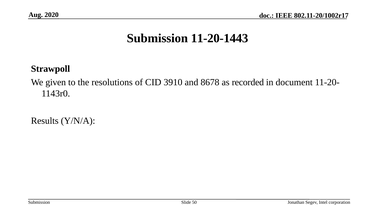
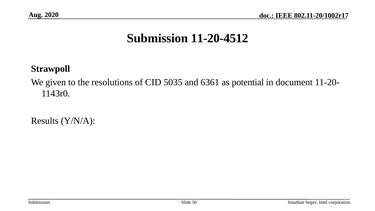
11-20-1443: 11-20-1443 -> 11-20-4512 (220, 38)
3910: 3910 -> 5035 (173, 82)
8678: 8678 -> 6361 (210, 82)
recorded: recorded -> potential (248, 82)
